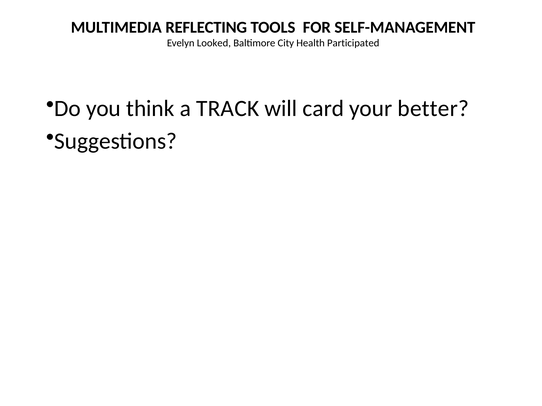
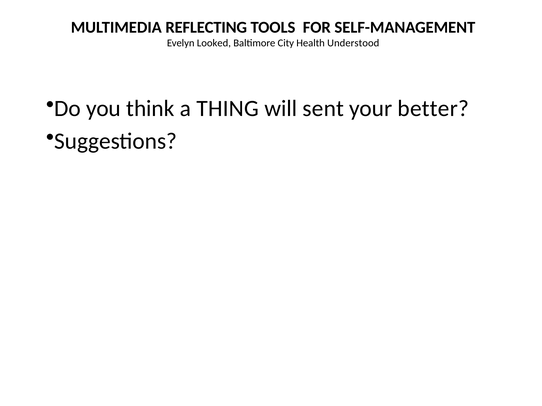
Participated: Participated -> Understood (353, 43)
TRACK: TRACK -> THING (228, 109)
card: card -> sent (323, 109)
